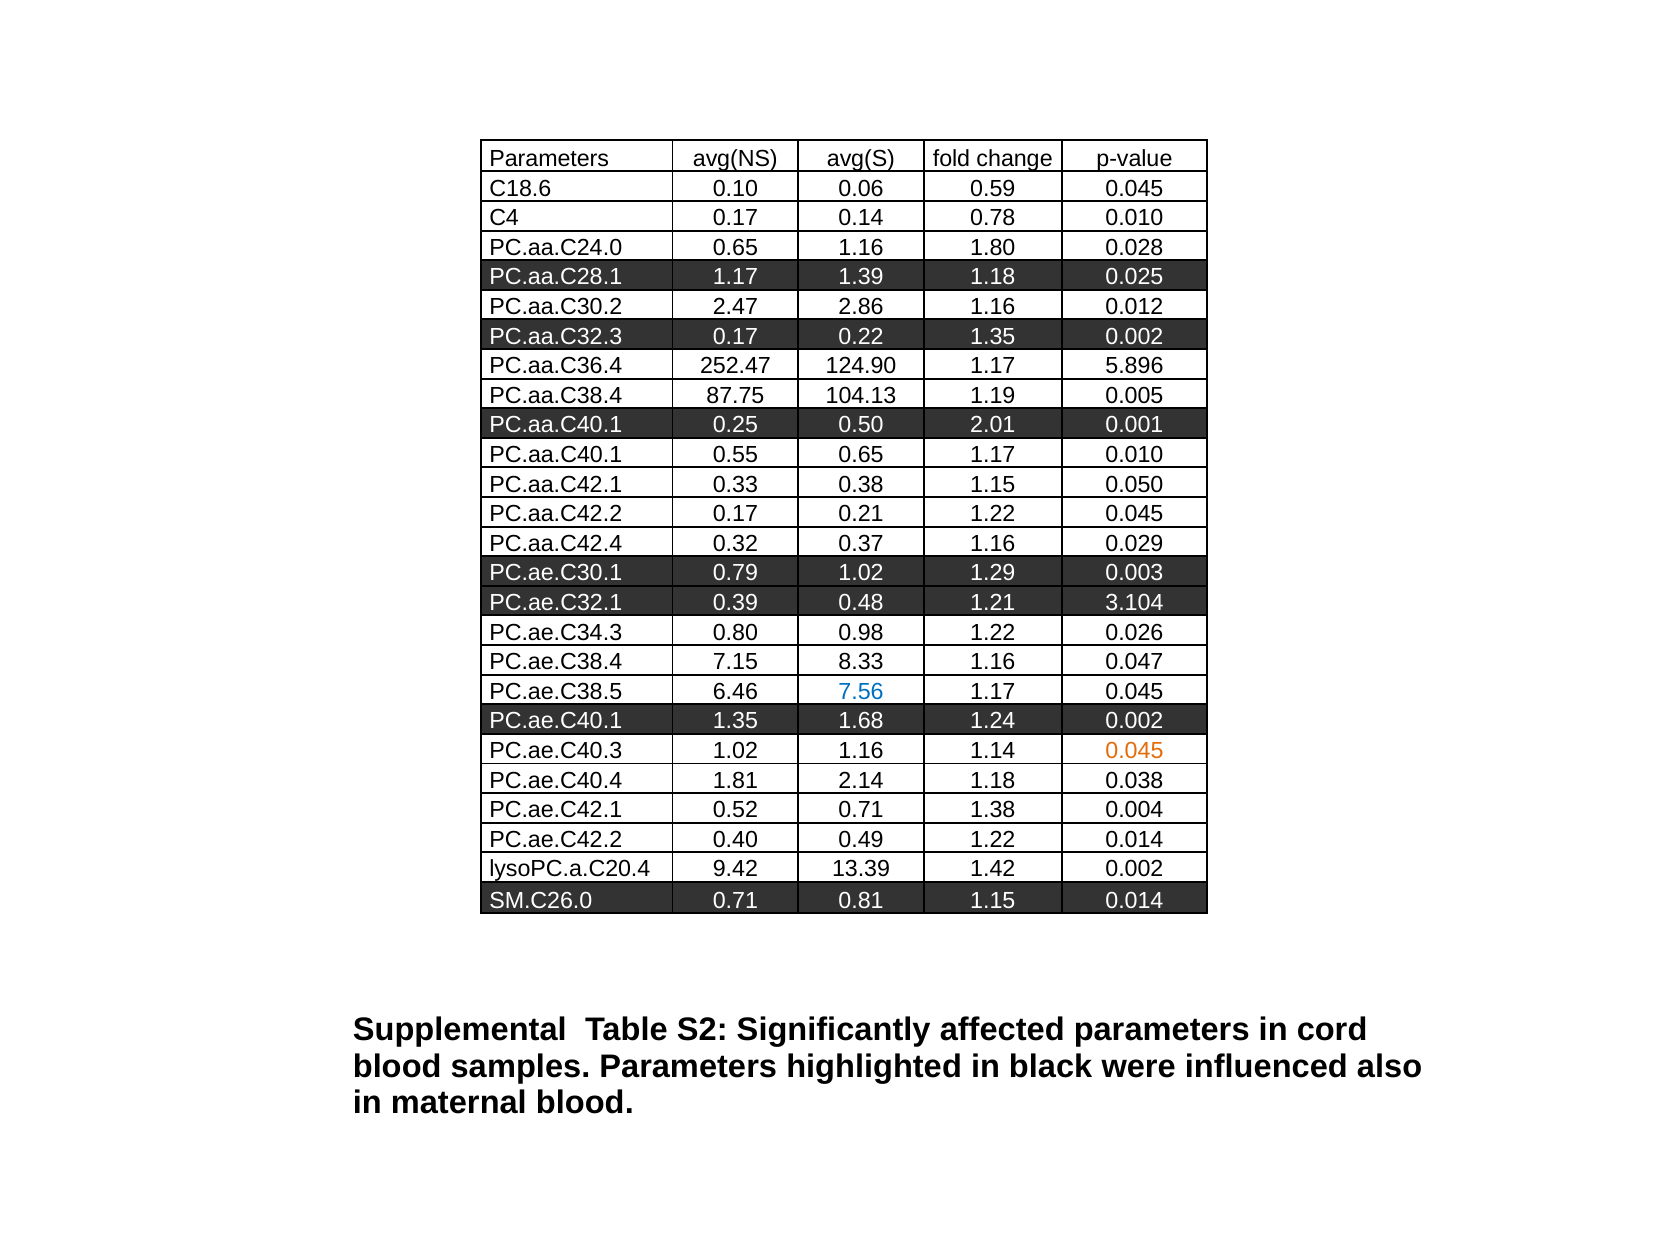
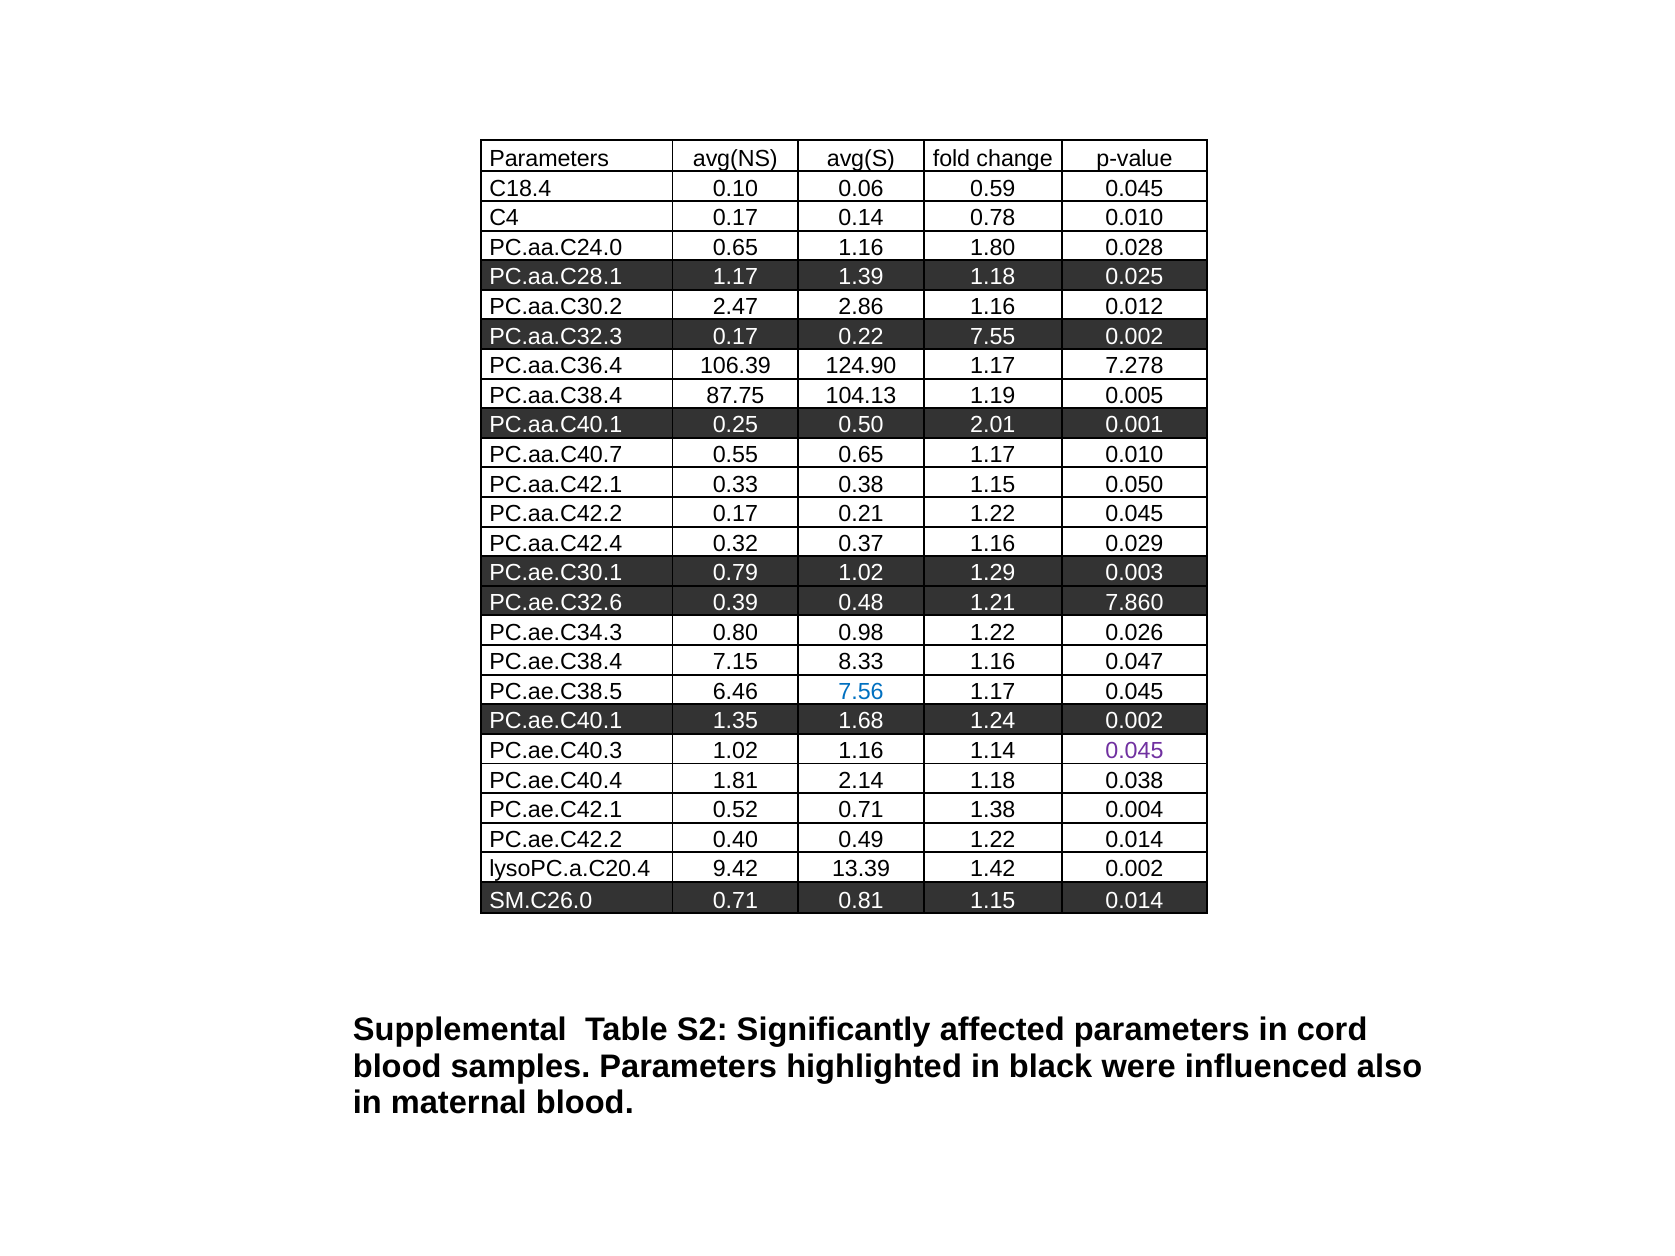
C18.6: C18.6 -> C18.4 (520, 188)
0.22 1.35: 1.35 -> 7.55 (993, 336)
252.47: 252.47 -> 106.39 (735, 366)
5.896: 5.896 -> 7.278 (1134, 366)
PC.aa.C40.1: PC.aa.C40.1 -> PC.aa.C40.7 (556, 455)
PC.ae.C32.1: PC.ae.C32.1 -> PC.ae.C32.6 (556, 603)
3.104: 3.104 -> 7.860 (1134, 603)
0.045 colour: orange -> purple (1134, 751)
